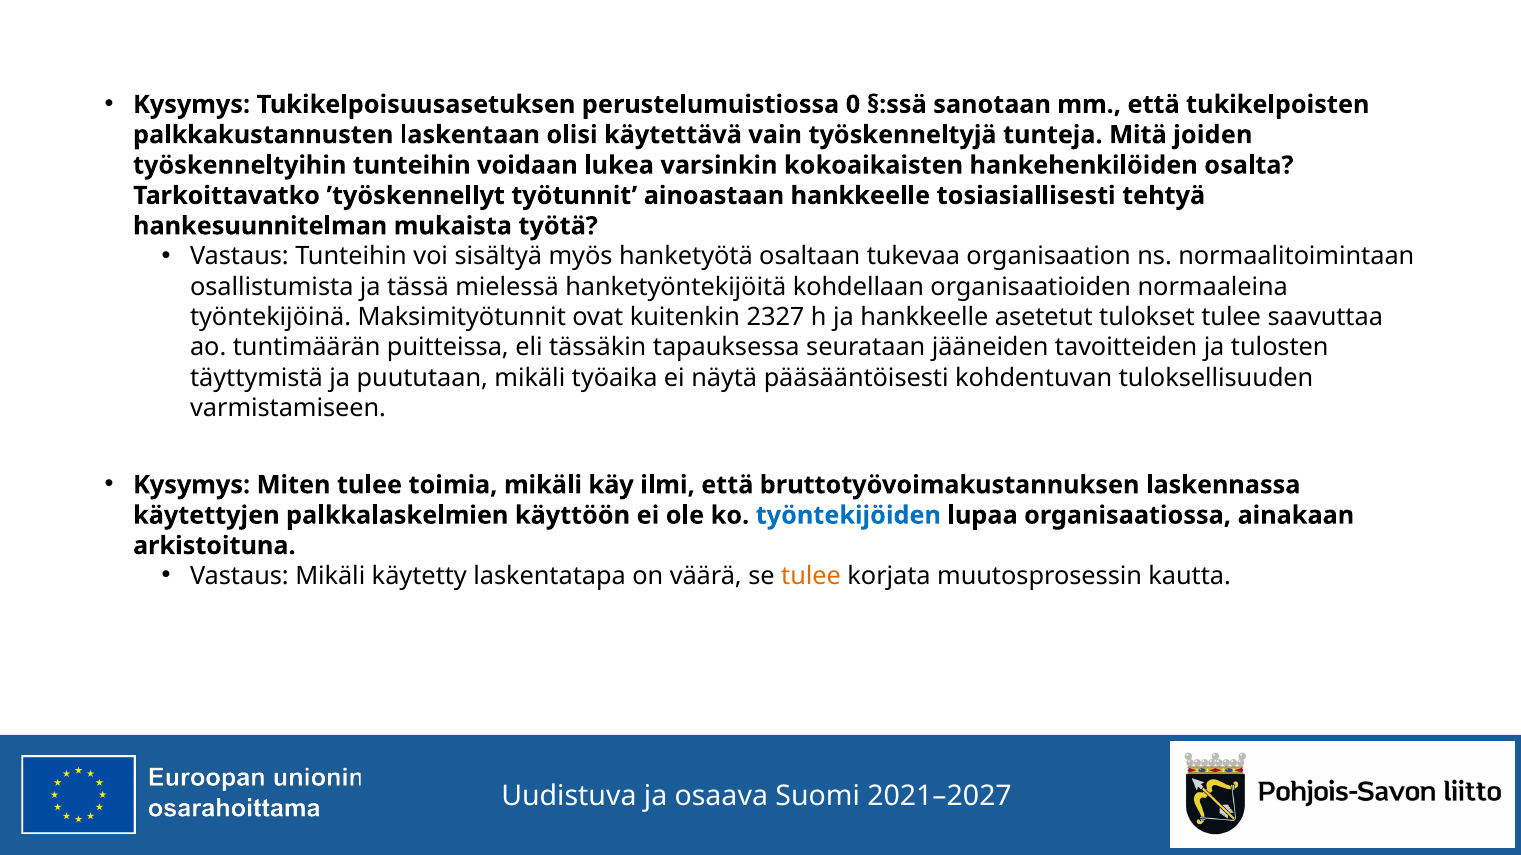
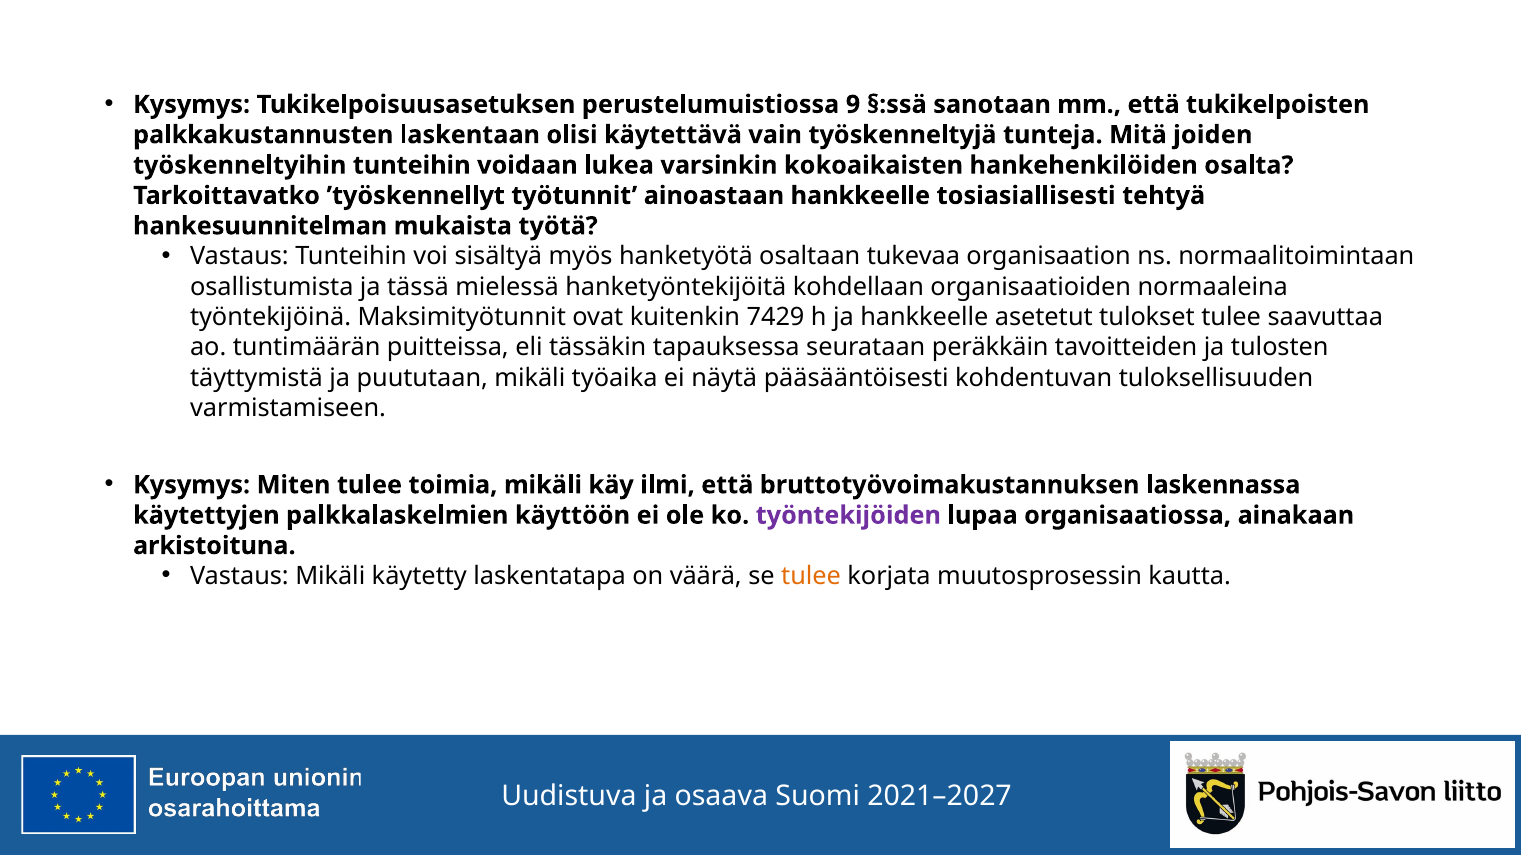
0: 0 -> 9 (853, 105)
2327: 2327 -> 7429 (776, 317)
jääneiden: jääneiden -> peräkkäin (990, 348)
työntekijöiden colour: blue -> purple (848, 516)
